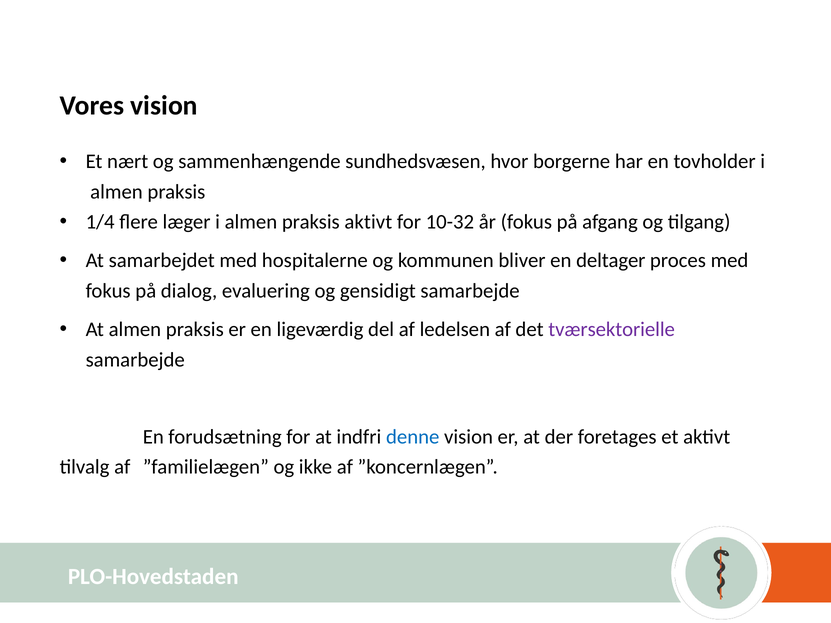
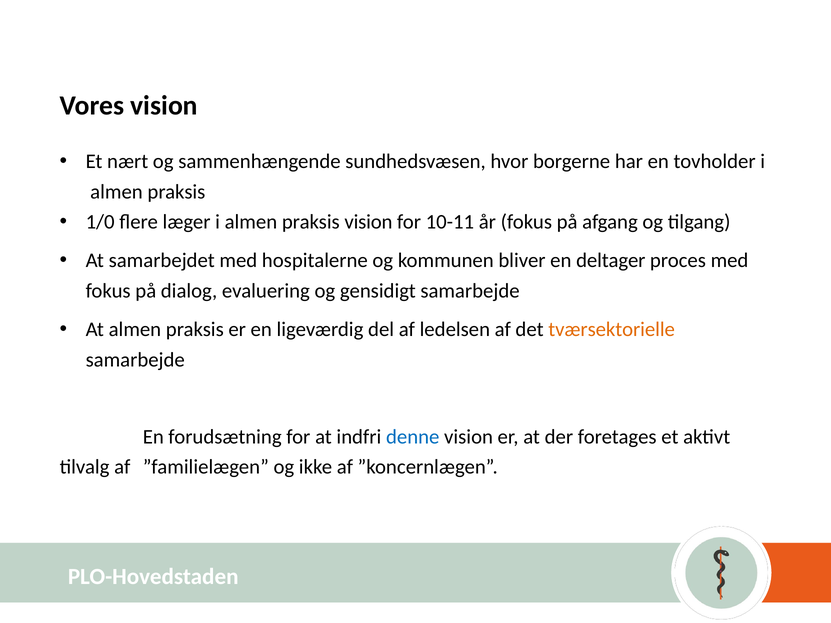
1/4: 1/4 -> 1/0 (100, 222)
praksis aktivt: aktivt -> vision (368, 222)
10-32: 10-32 -> 10-11 (450, 222)
tværsektorielle colour: purple -> orange (612, 330)
